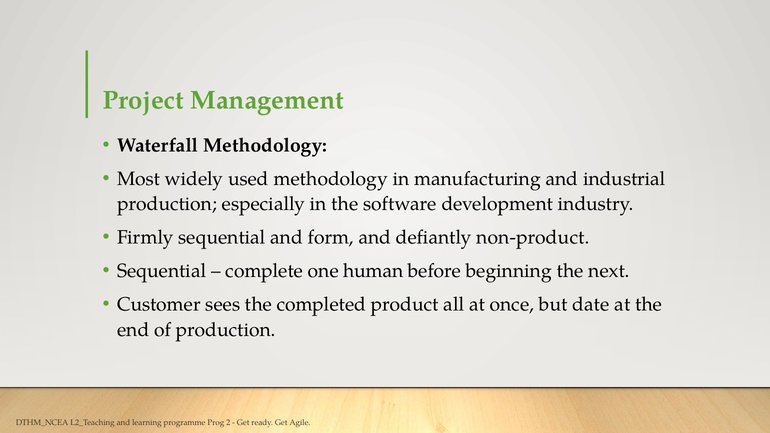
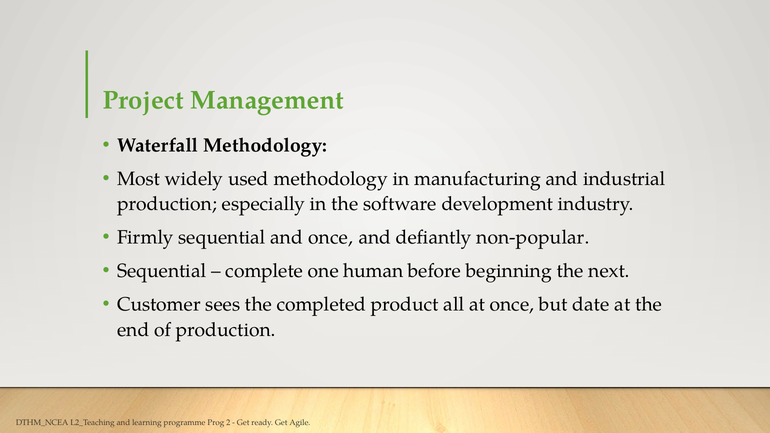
and form: form -> once (331, 238)
non-product: non-product -> non-popular (533, 238)
